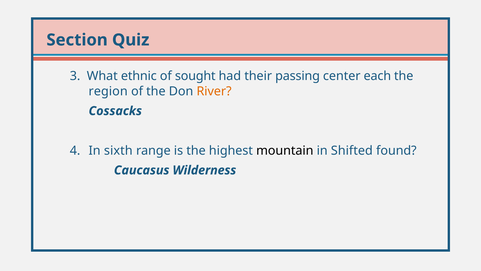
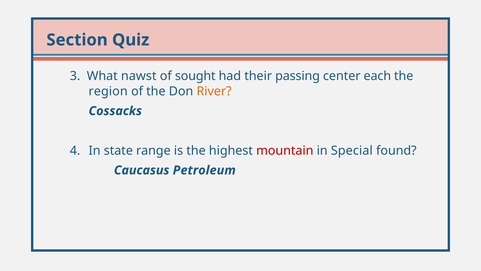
ethnic: ethnic -> nawst (139, 76)
sixth: sixth -> state (118, 150)
mountain colour: black -> red (285, 150)
Shifted: Shifted -> Special (352, 150)
Wilderness: Wilderness -> Petroleum (204, 170)
